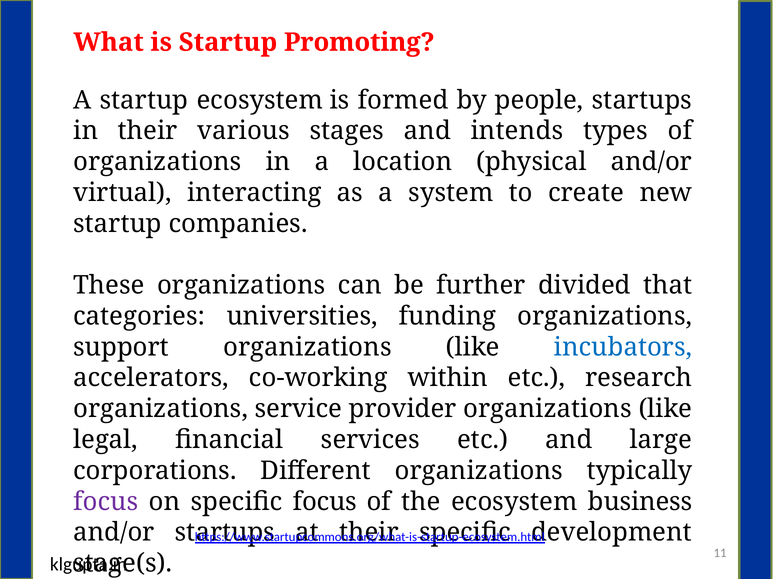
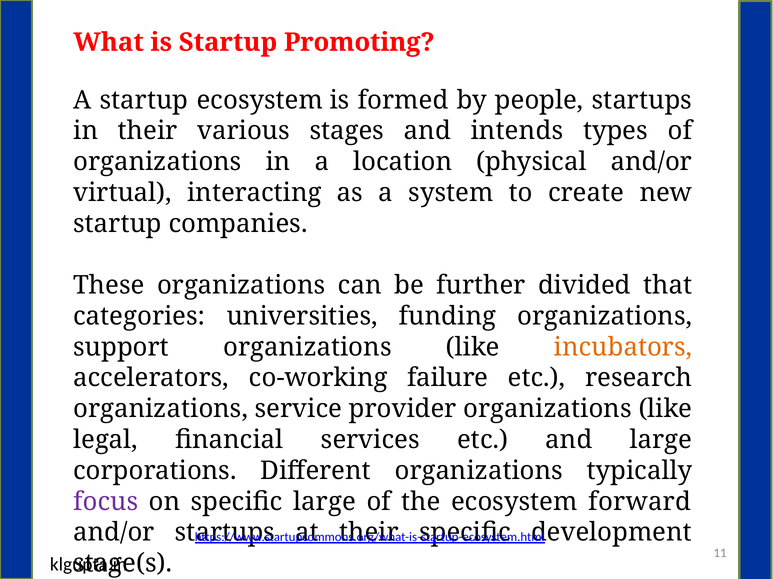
incubators colour: blue -> orange (623, 348)
within: within -> failure (448, 378)
specific focus: focus -> large (325, 502)
business: business -> forward (640, 502)
